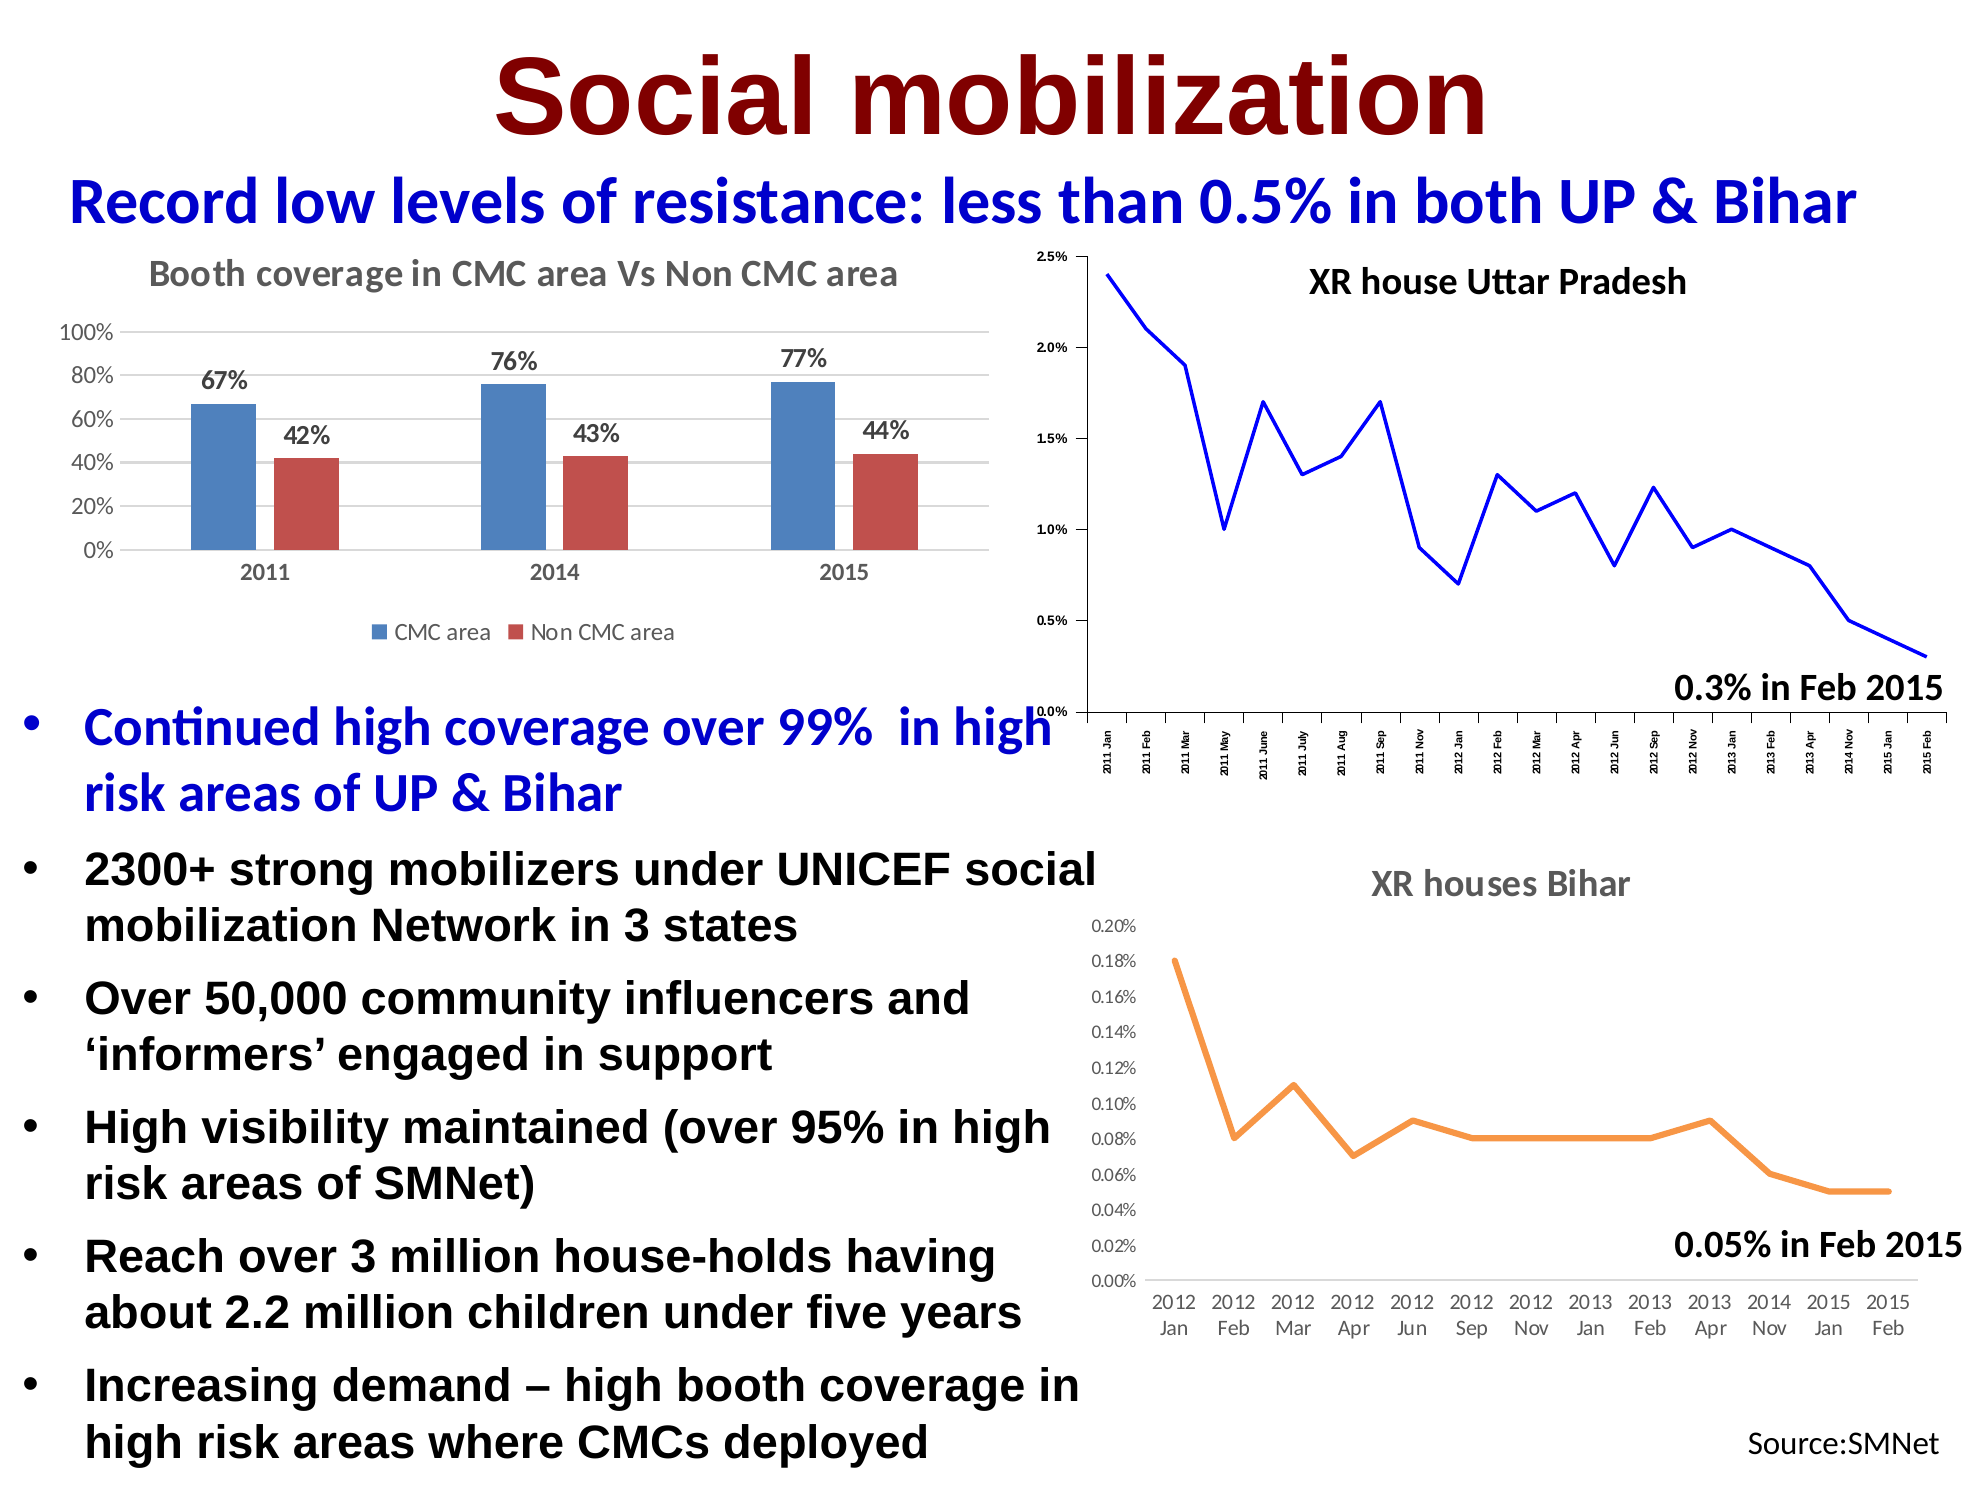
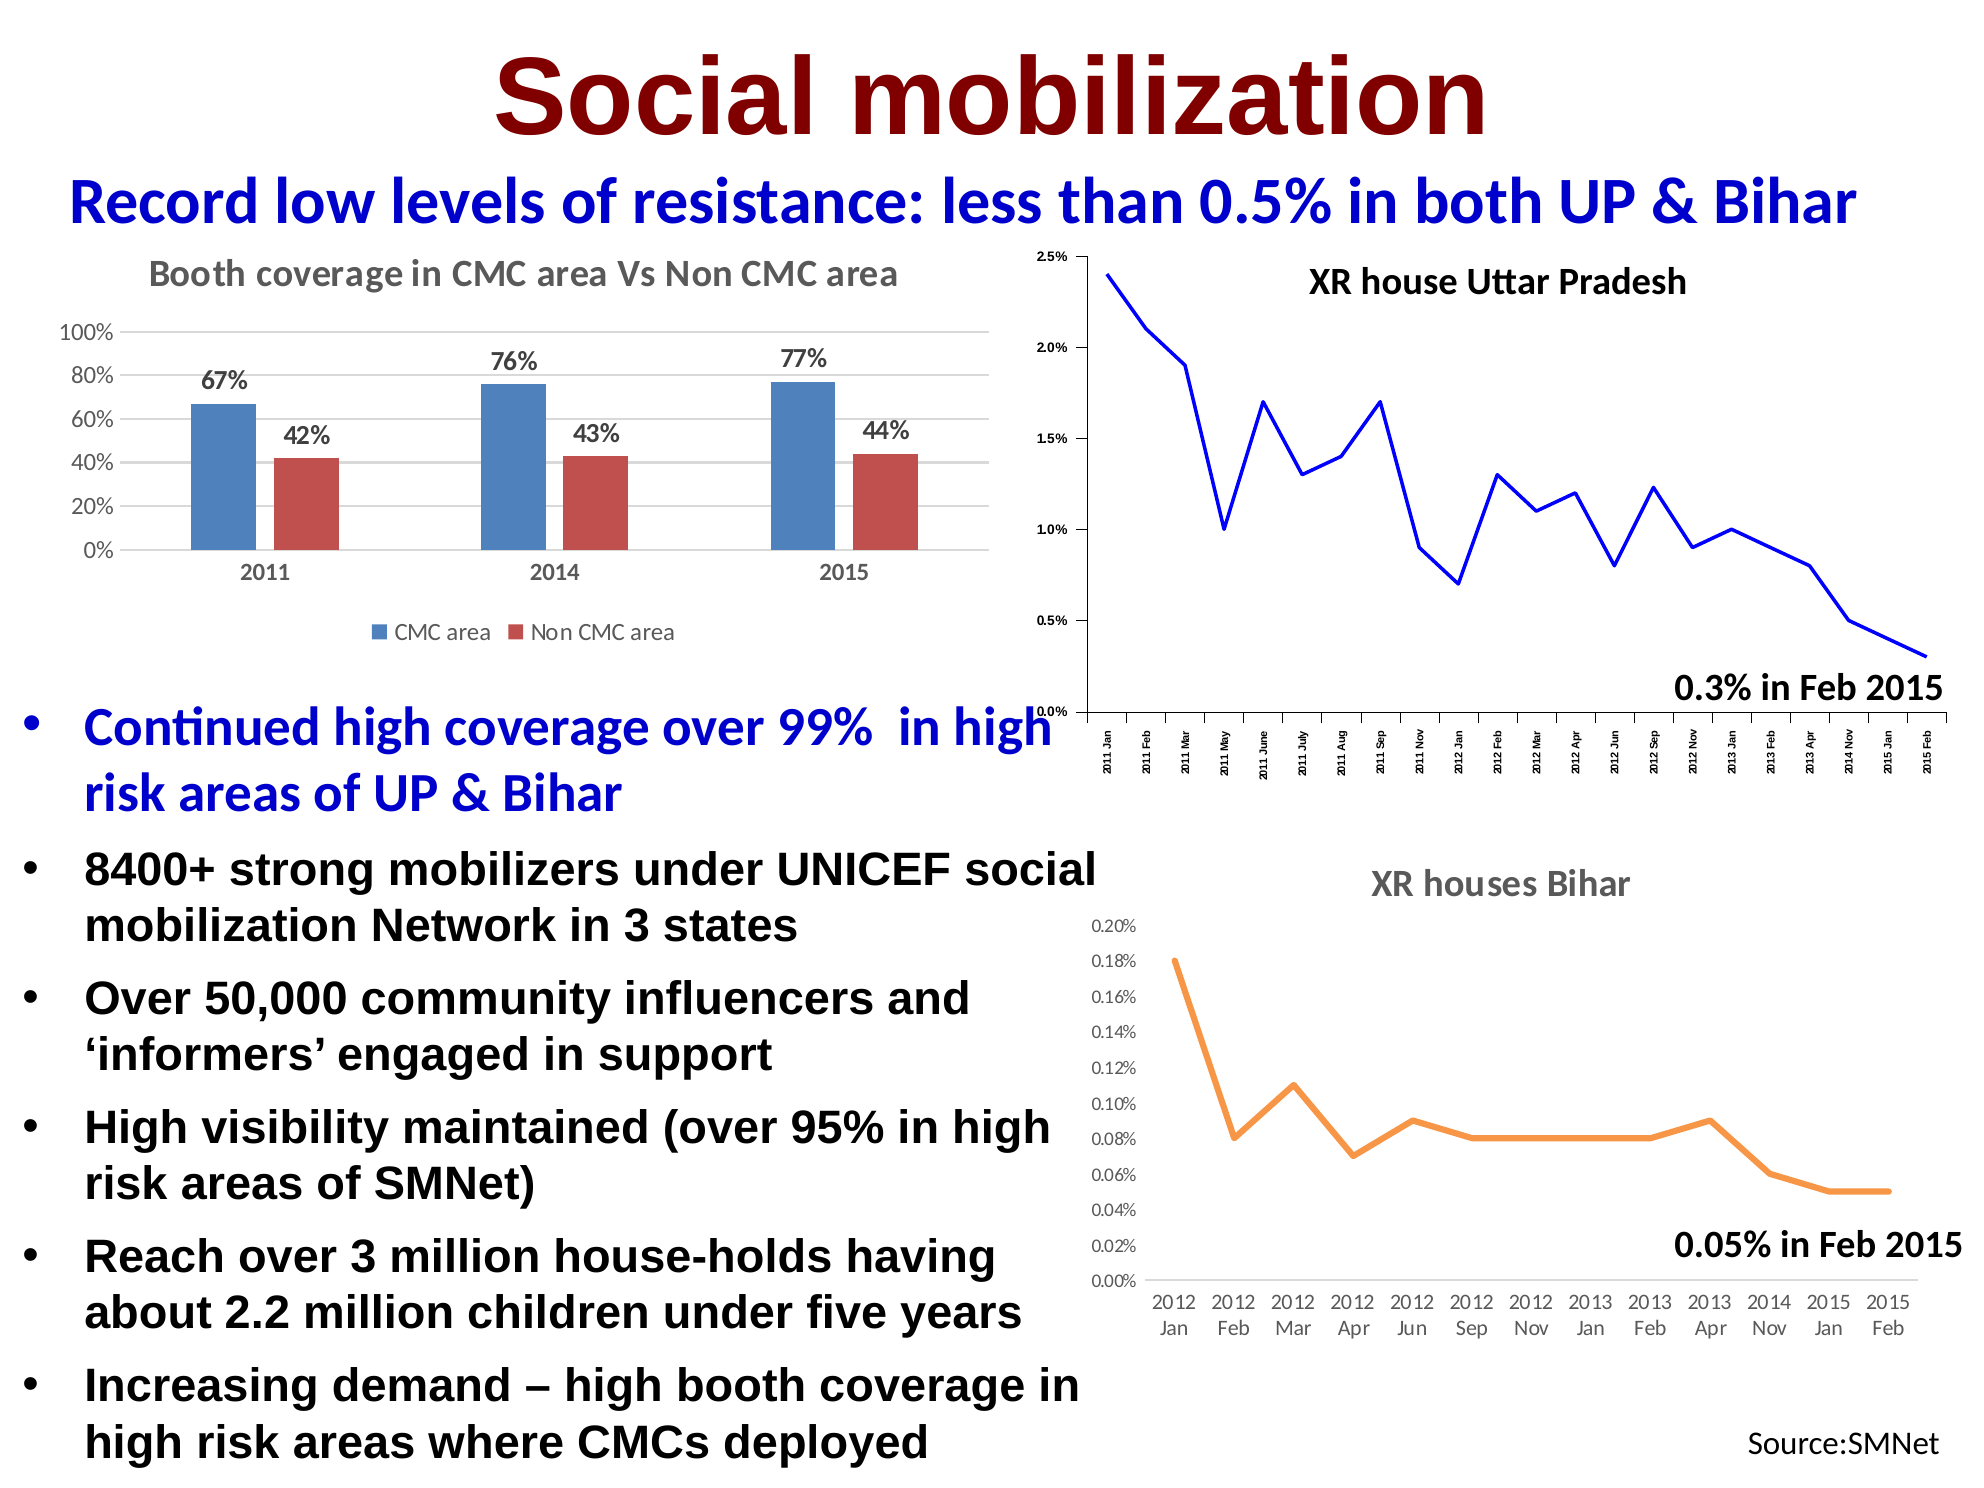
2300+: 2300+ -> 8400+ (150, 870)
